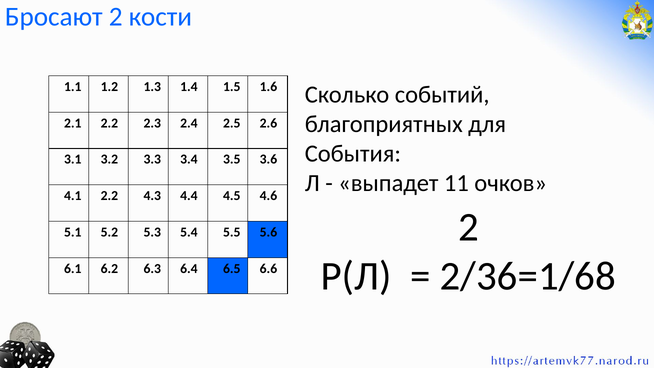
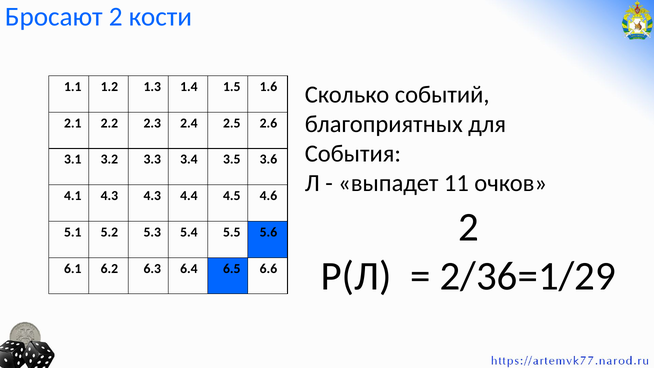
4.1 2.2: 2.2 -> 4.3 (109, 196)
2/36=1/68: 2/36=1/68 -> 2/36=1/29 (528, 276)
